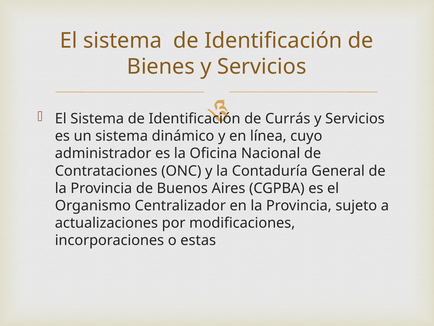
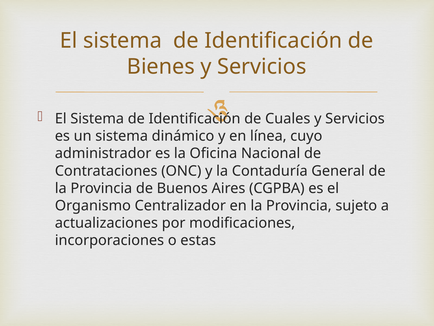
Currás: Currás -> Cuales (288, 119)
